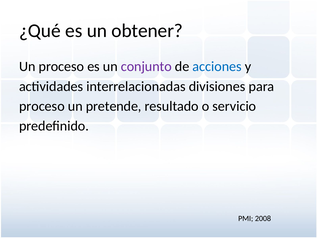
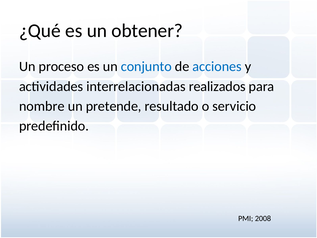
conjunto colour: purple -> blue (146, 67)
divisiones: divisiones -> realizados (217, 86)
proceso: proceso -> nombre (42, 106)
